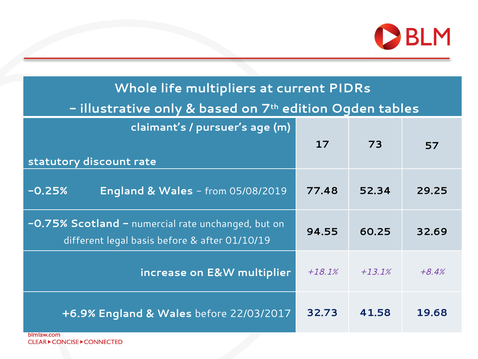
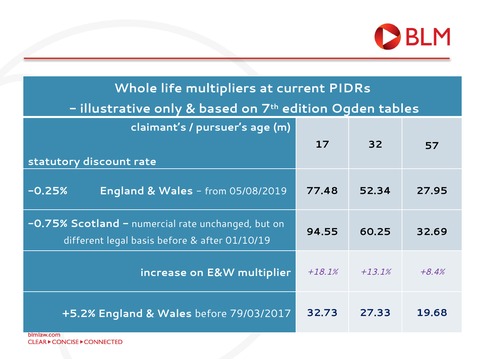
73: 73 -> 32 (375, 144)
29.25: 29.25 -> 27.95 (432, 191)
+6.9%: +6.9% -> +5.2% (79, 313)
22/03/2017: 22/03/2017 -> 79/03/2017 (260, 313)
41.58: 41.58 -> 27.33 (375, 313)
